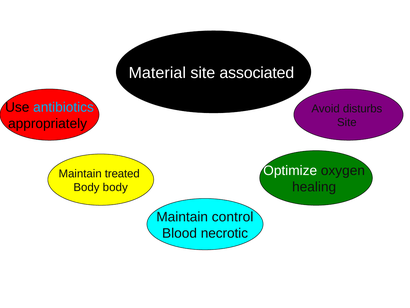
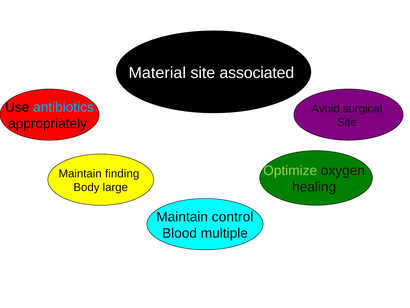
disturbs: disturbs -> surgical (363, 108)
Optimize colour: white -> light green (290, 170)
treated: treated -> finding (122, 173)
Body body: body -> large (115, 187)
necrotic: necrotic -> multiple (224, 233)
